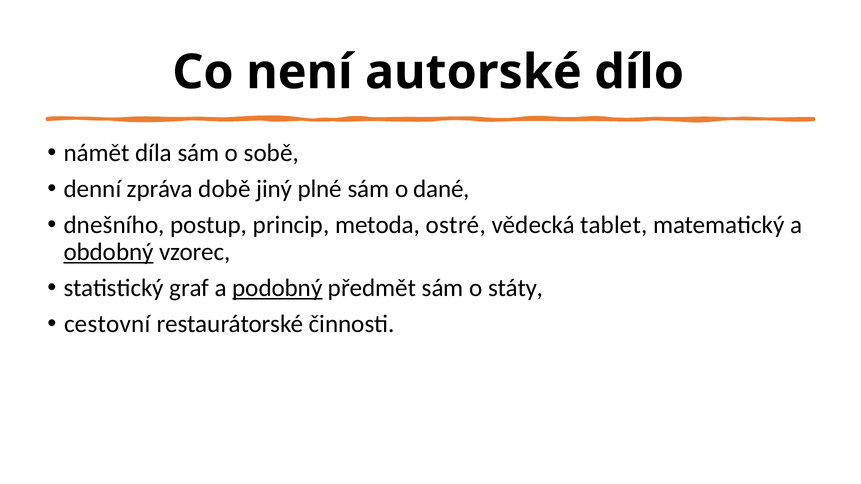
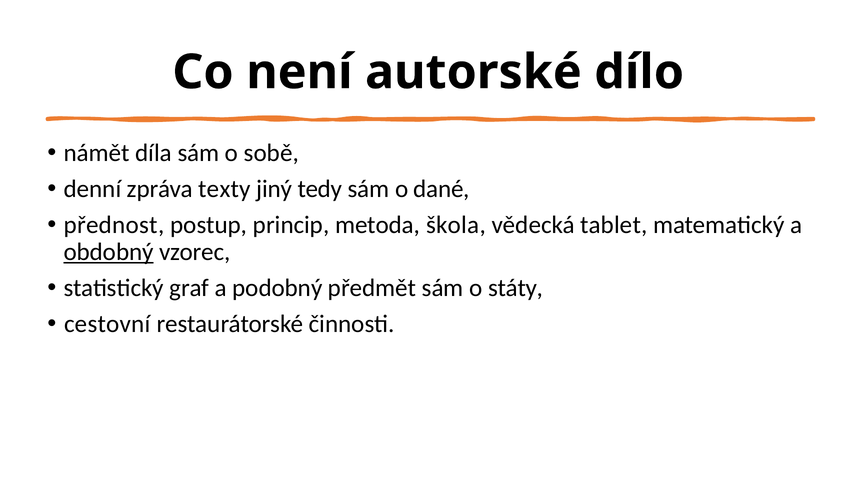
době: době -> texty (224, 189)
plné: plné -> tedy (320, 189)
dnešního: dnešního -> přednost (114, 225)
ostré: ostré -> škola (456, 225)
podobný underline: present -> none (277, 288)
